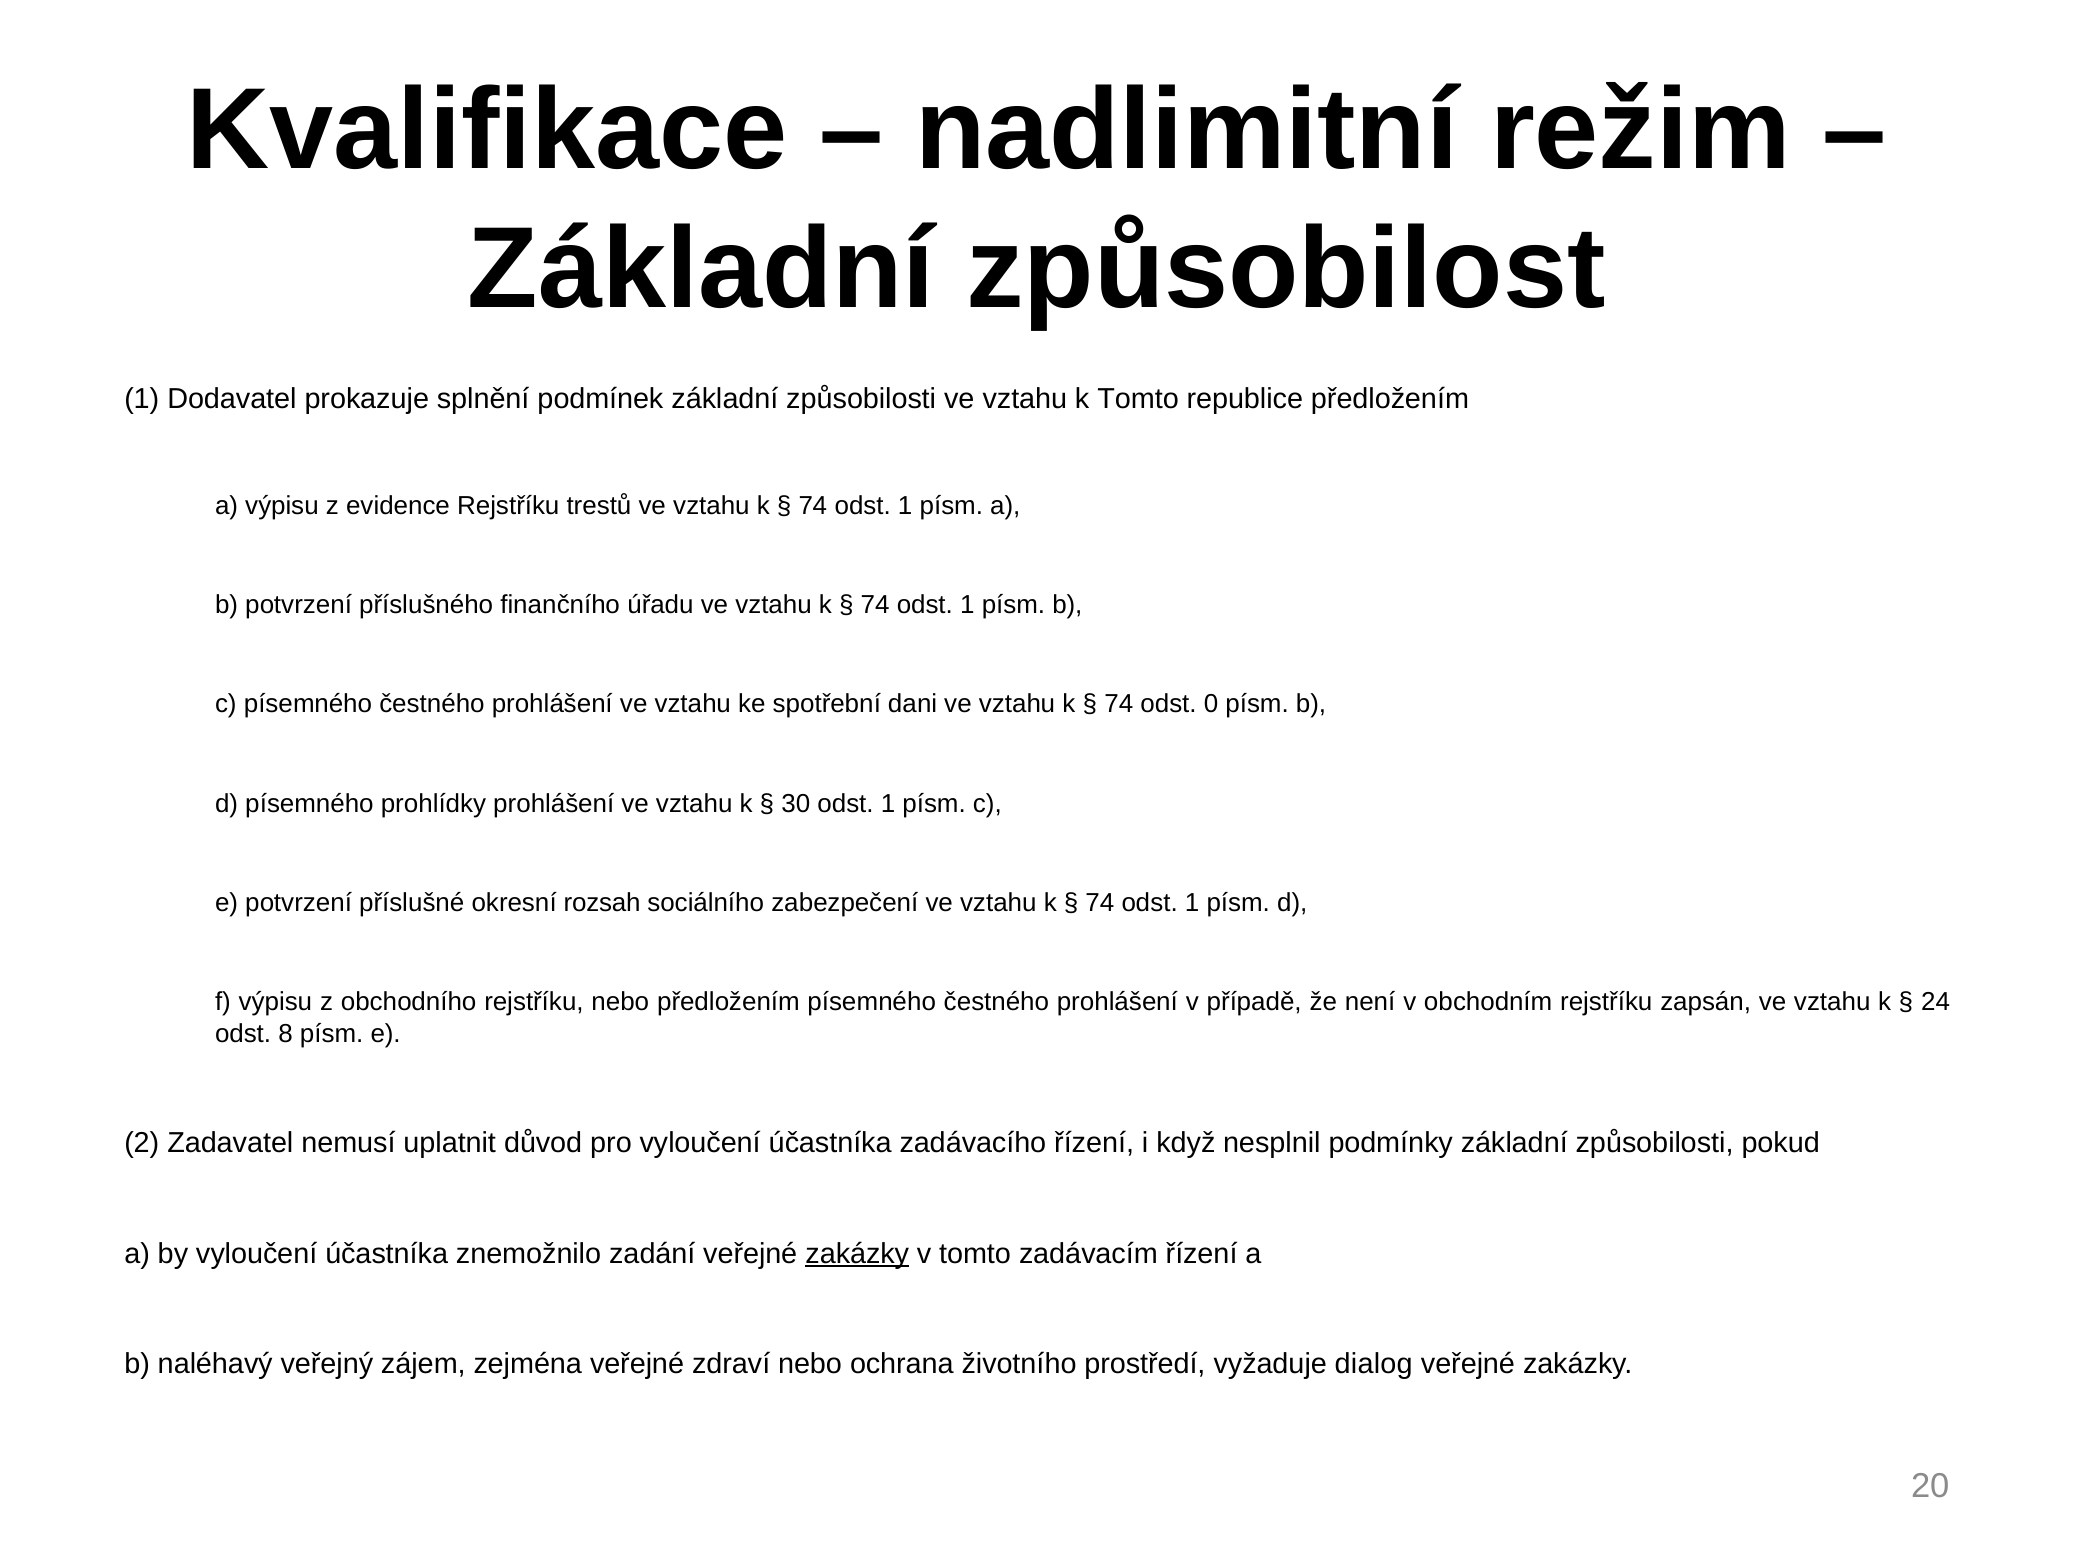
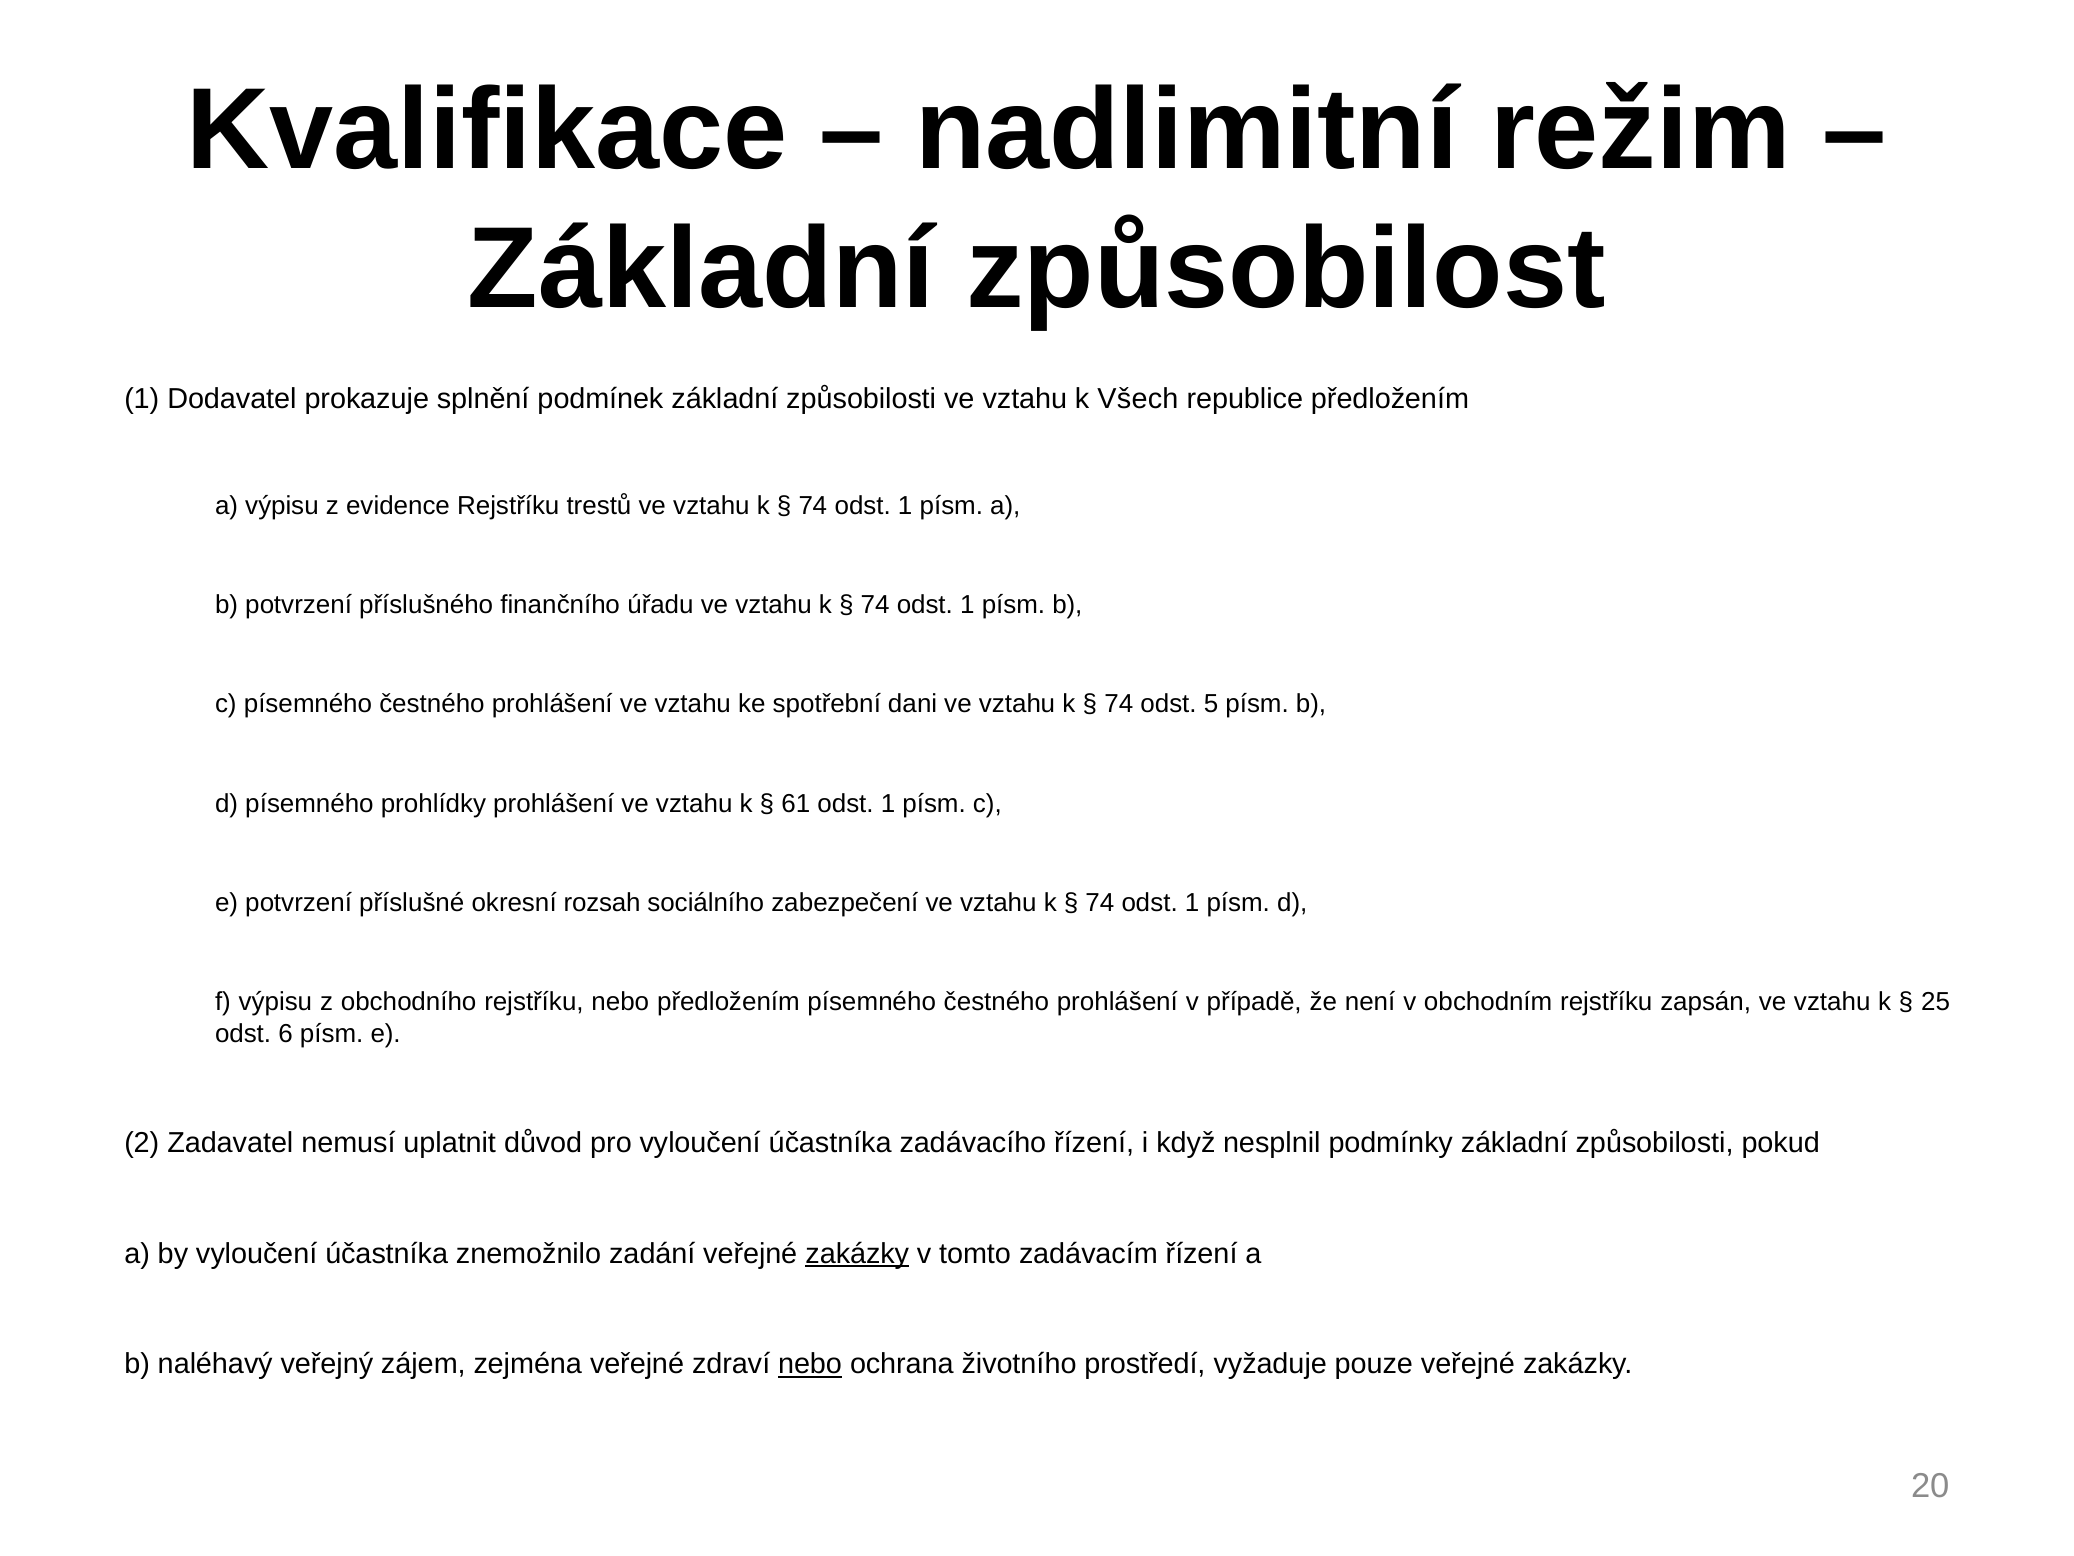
k Tomto: Tomto -> Všech (1138, 399)
0: 0 -> 5 (1211, 704)
30: 30 -> 61 (796, 803)
24: 24 -> 25 (1935, 1002)
8: 8 -> 6 (286, 1033)
nebo underline: none -> present (810, 1364)
dialog: dialog -> pouze (1374, 1364)
